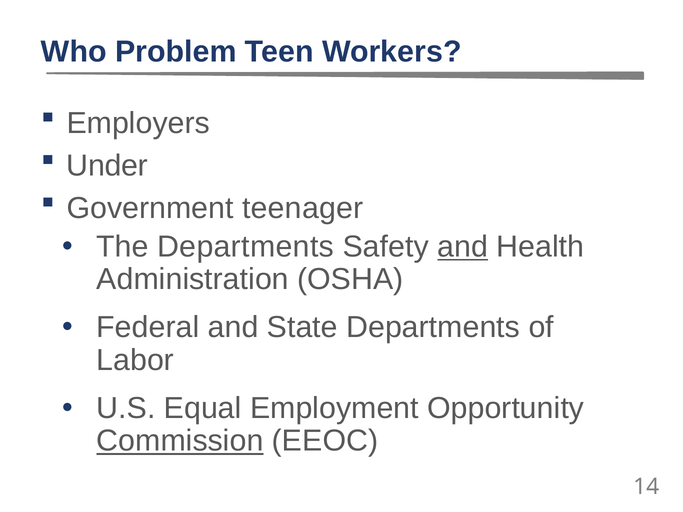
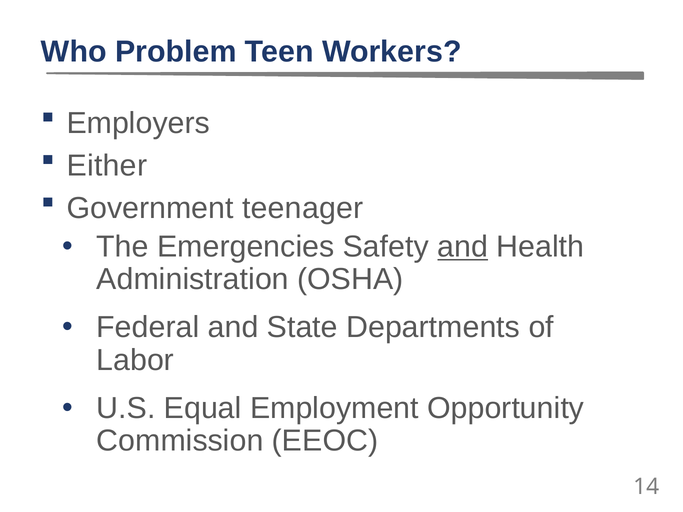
Under: Under -> Either (107, 166)
The Departments: Departments -> Emergencies (246, 247)
Commission underline: present -> none (180, 441)
